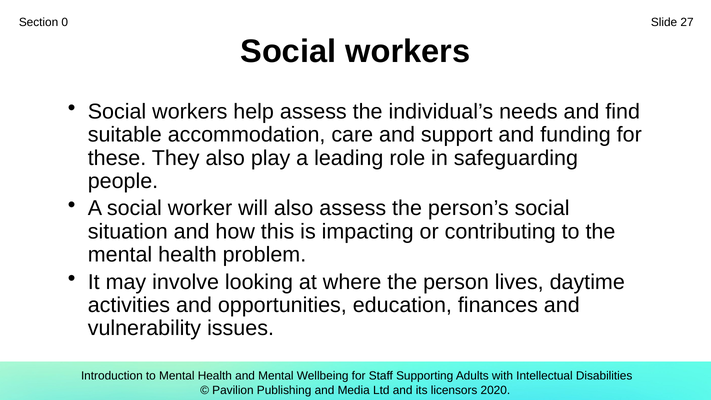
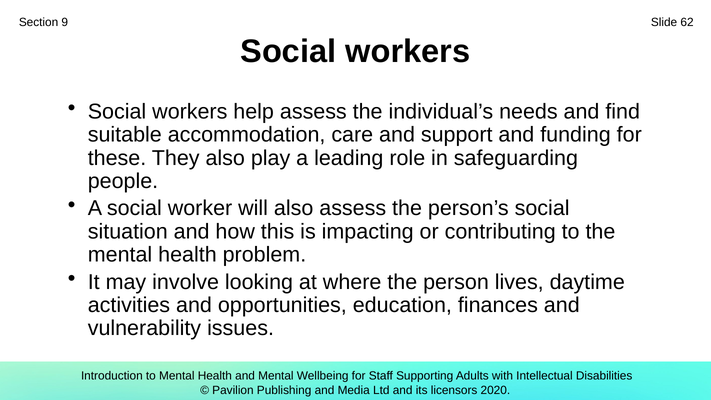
0: 0 -> 9 (65, 22)
27: 27 -> 62 (687, 22)
